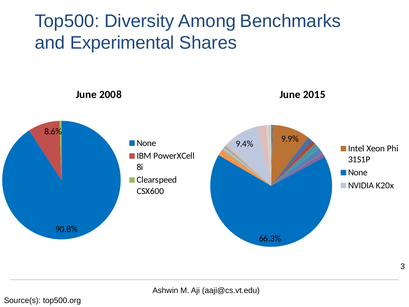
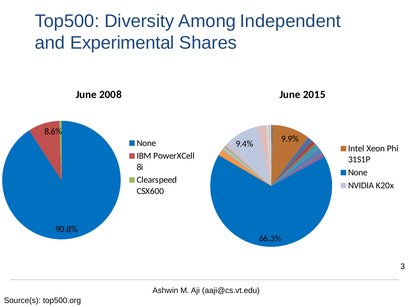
Benchmarks: Benchmarks -> Independent (290, 21)
